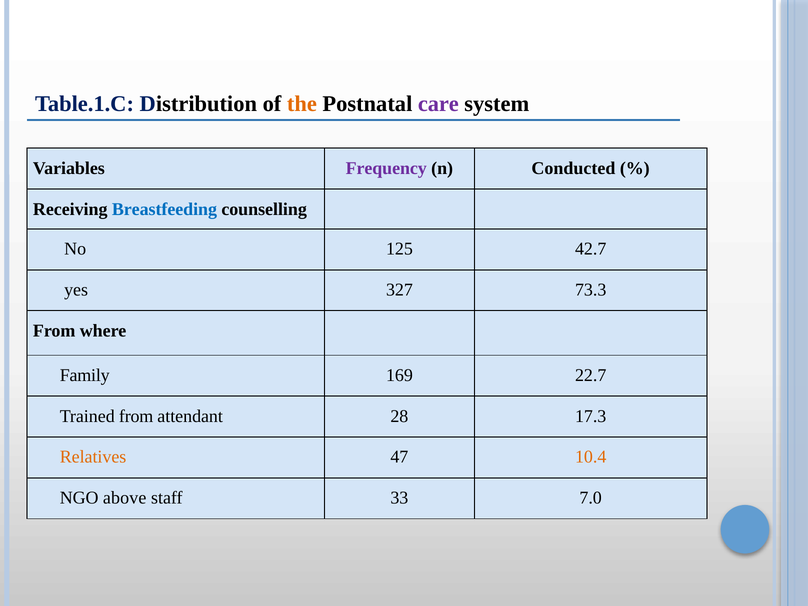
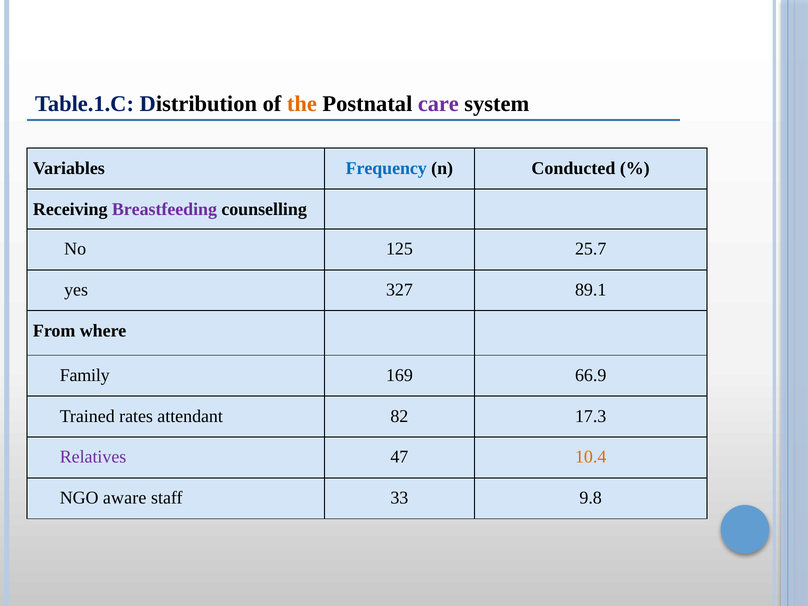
Frequency colour: purple -> blue (386, 168)
Breastfeeding colour: blue -> purple (164, 209)
42.7: 42.7 -> 25.7 (591, 249)
73.3: 73.3 -> 89.1 (591, 290)
22.7: 22.7 -> 66.9 (591, 375)
Trained from: from -> rates (136, 416)
28: 28 -> 82 (399, 416)
Relatives colour: orange -> purple (93, 457)
above: above -> aware (125, 498)
7.0: 7.0 -> 9.8 (591, 498)
